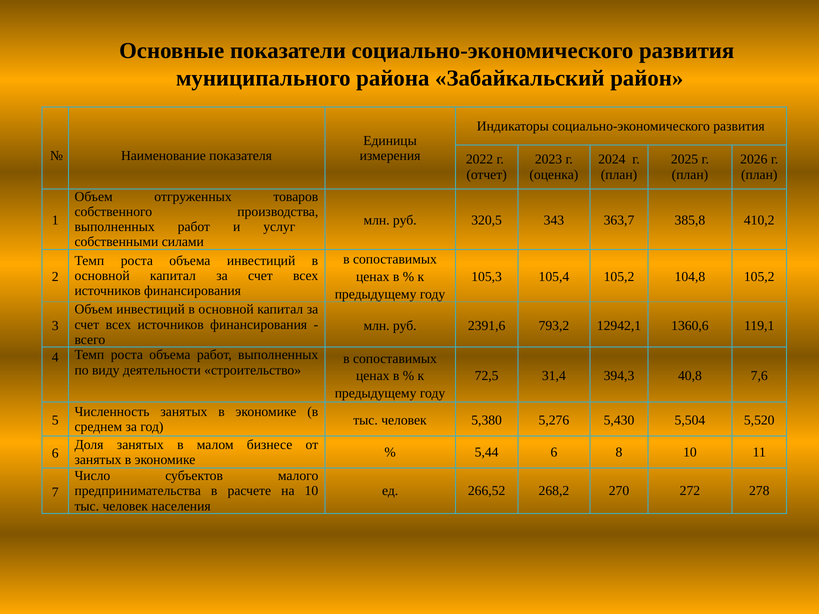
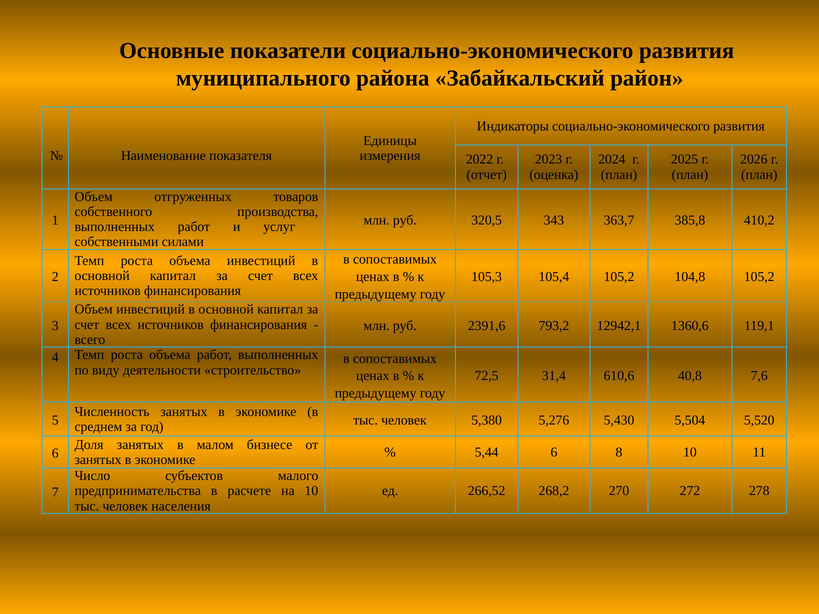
394,3: 394,3 -> 610,6 (619, 376)
